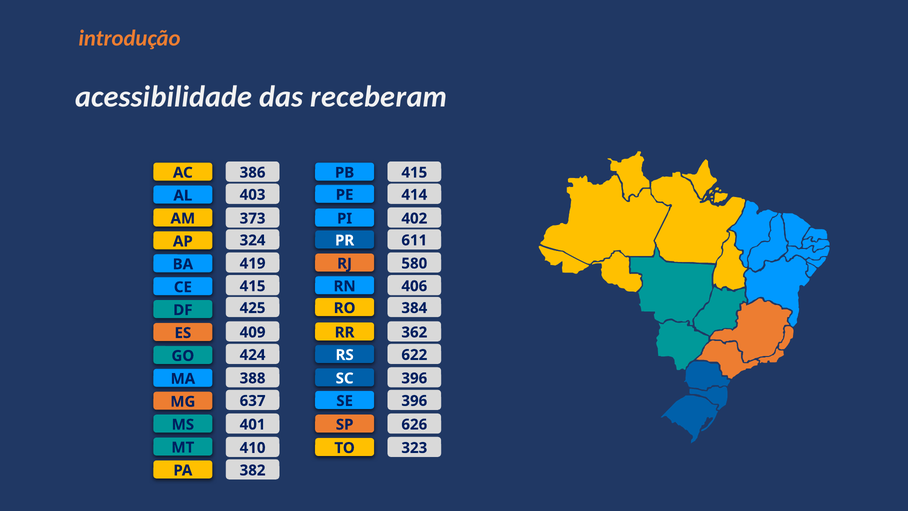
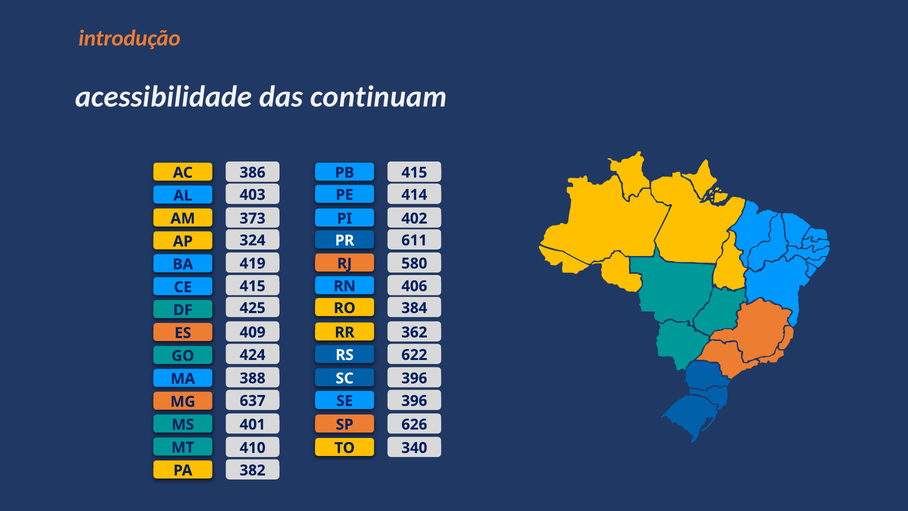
receberam: receberam -> continuam (379, 97)
323: 323 -> 340 (414, 448)
